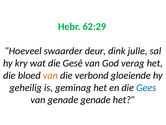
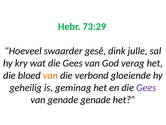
62:29: 62:29 -> 73:29 (94, 26)
deur: deur -> gesê (95, 51)
wat die Gesê: Gesê -> Gees (73, 63)
Gees colour: blue -> purple (146, 87)
